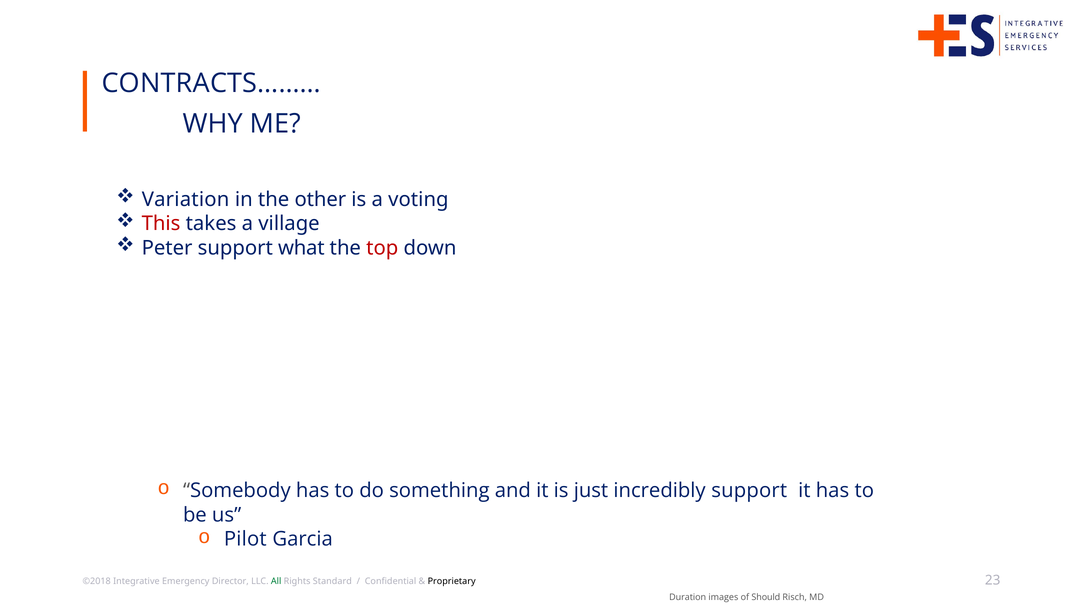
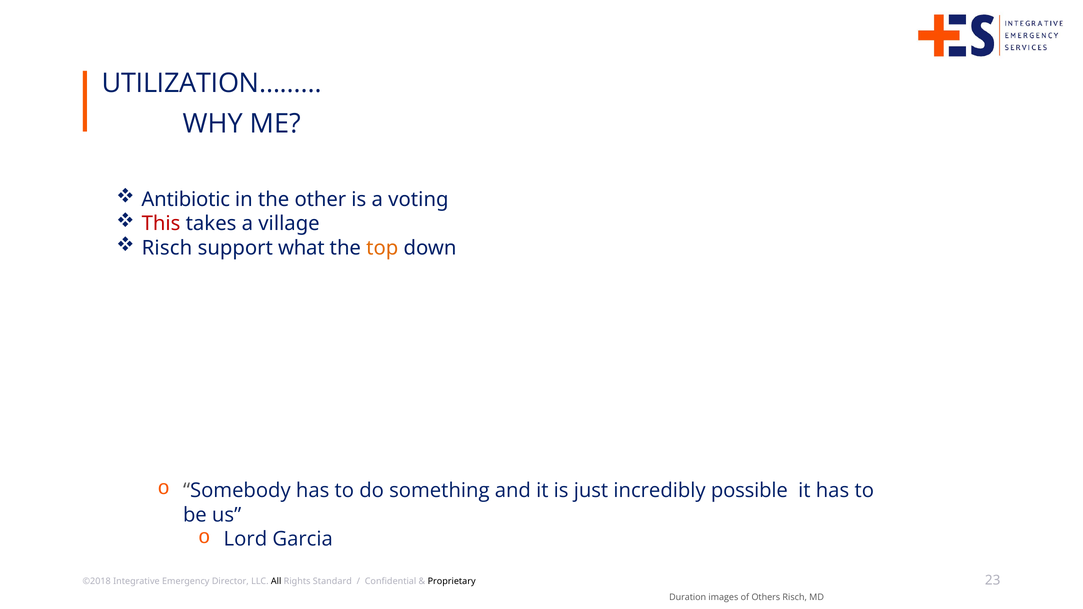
CONTRACTS………: CONTRACTS……… -> UTILIZATION……… (212, 83)
Variation: Variation -> Antibiotic (186, 199)
Peter: Peter -> Risch (167, 248)
top colour: red -> orange (382, 248)
incredibly support: support -> possible (749, 491)
Pilot: Pilot -> Lord (245, 539)
All colour: green -> black (276, 581)
Should: Should -> Others (766, 598)
